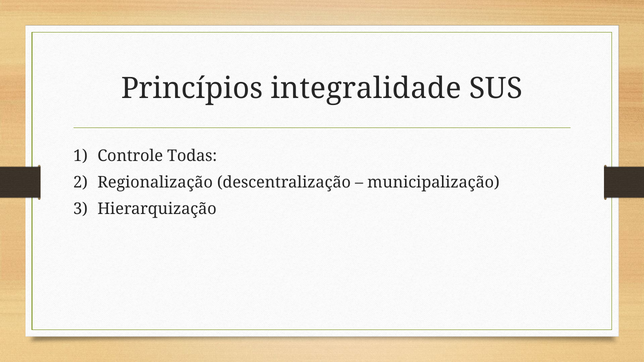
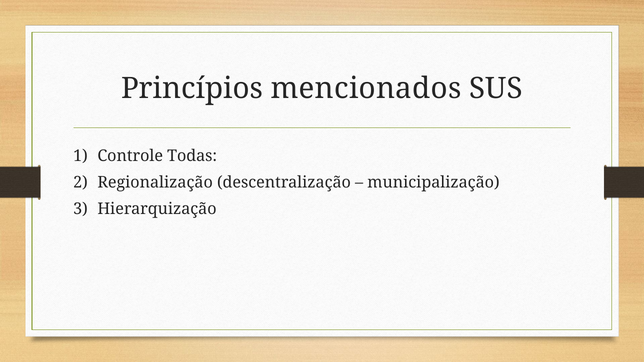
integralidade: integralidade -> mencionados (366, 88)
